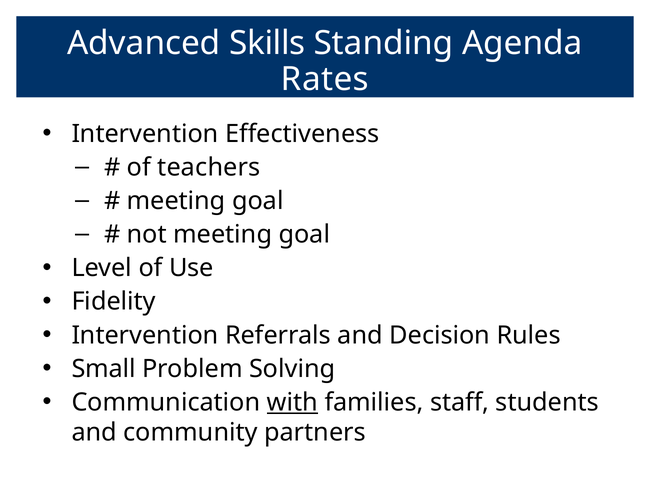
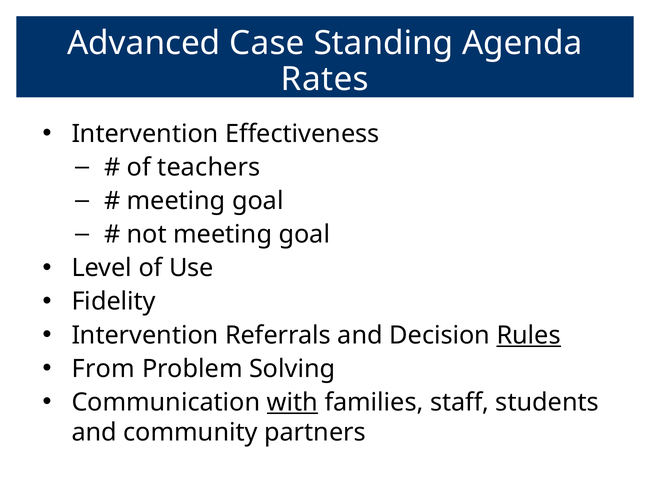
Skills: Skills -> Case (267, 43)
Rules underline: none -> present (529, 336)
Small: Small -> From (104, 369)
